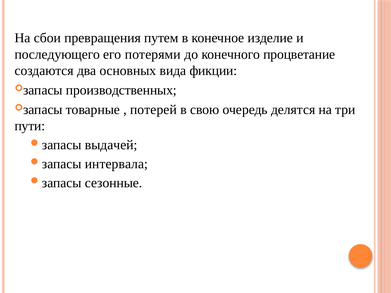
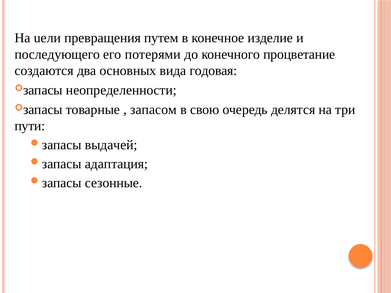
сбои: сбои -> uели (47, 38)
фикции: фикции -> годовая (213, 71)
производственных: производственных -> неопределенности (121, 90)
потерей: потерей -> запасом (153, 110)
интервала: интервала -> адаптация (116, 164)
